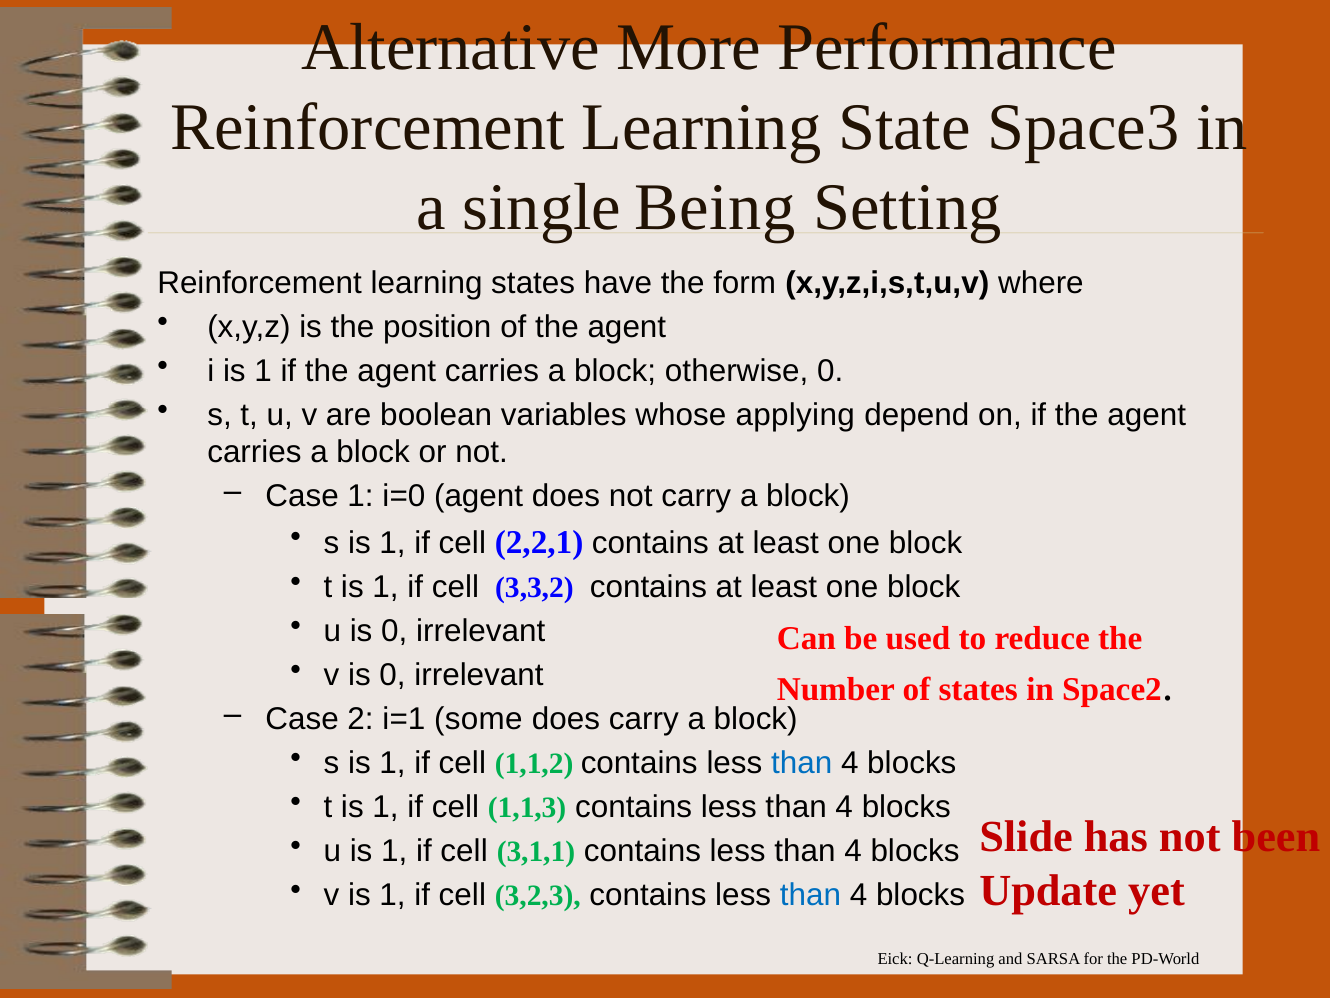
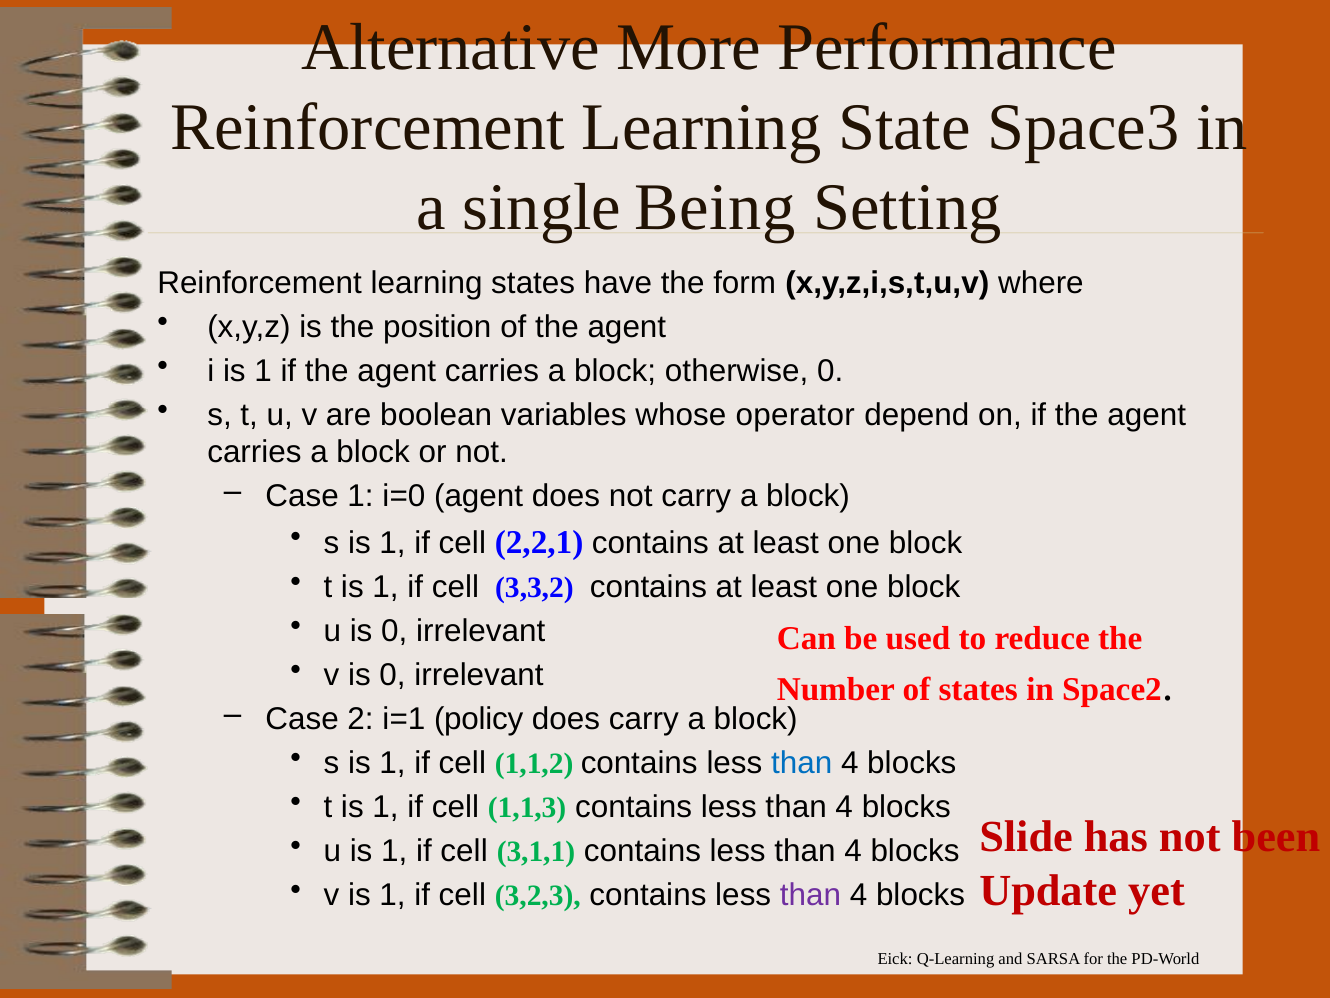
applying: applying -> operator (795, 415)
some: some -> policy (479, 719)
than colour: blue -> purple (810, 895)
